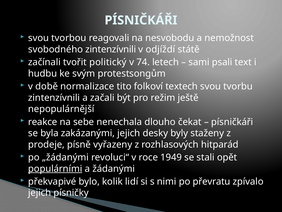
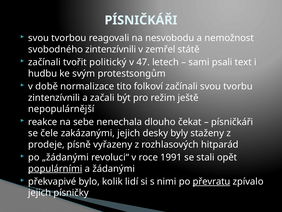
odjíždí: odjíždí -> zemřel (160, 49)
74: 74 -> 47 (143, 62)
folkoví textech: textech -> začínali (182, 86)
byla: byla -> čele (49, 133)
1949: 1949 -> 1991 (171, 157)
převratu underline: none -> present (212, 181)
